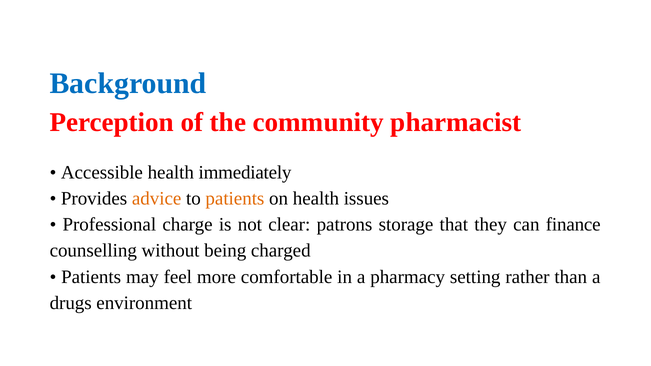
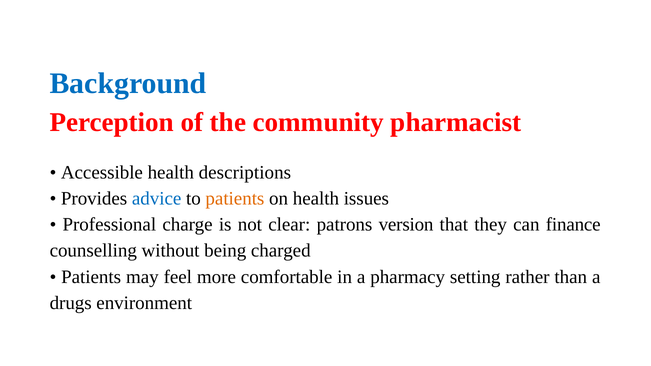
immediately: immediately -> descriptions (245, 172)
advice colour: orange -> blue (157, 199)
storage: storage -> version (406, 225)
